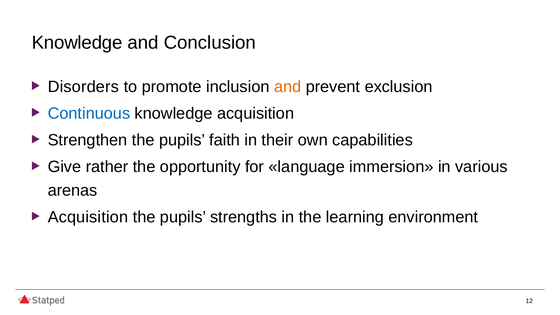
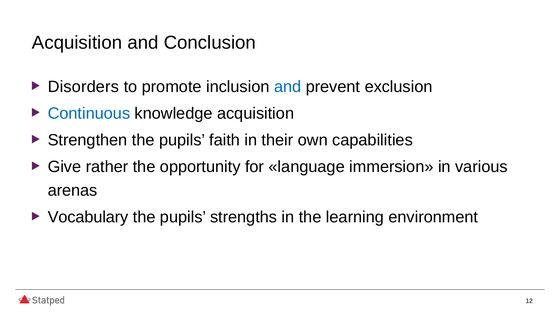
Knowledge: Knowledge -> Acquisition (77, 43)
and colour: orange -> blue (288, 87)
Acquisition: Acquisition -> Vocabulary (88, 217)
